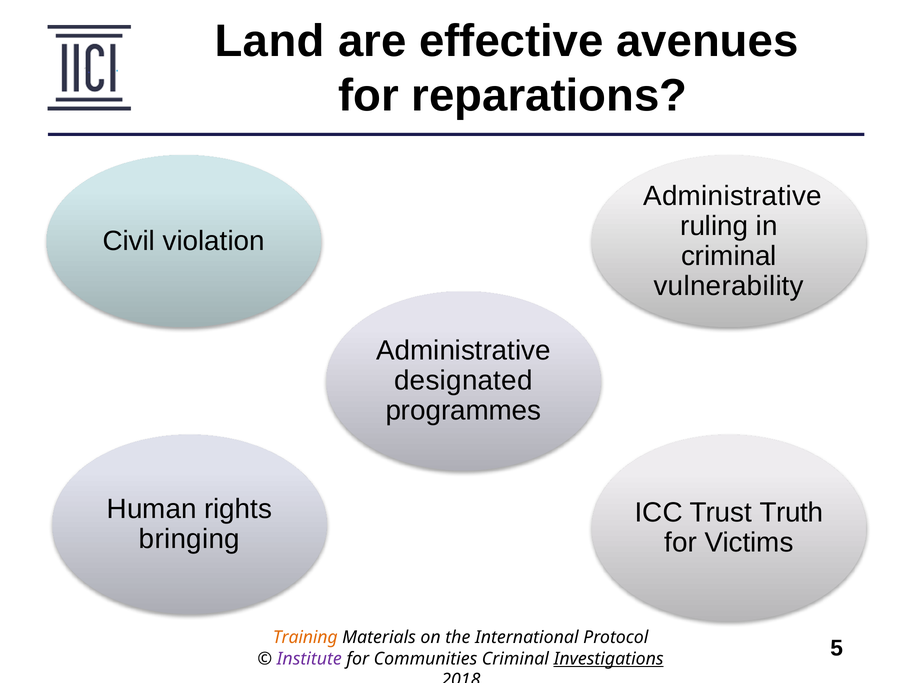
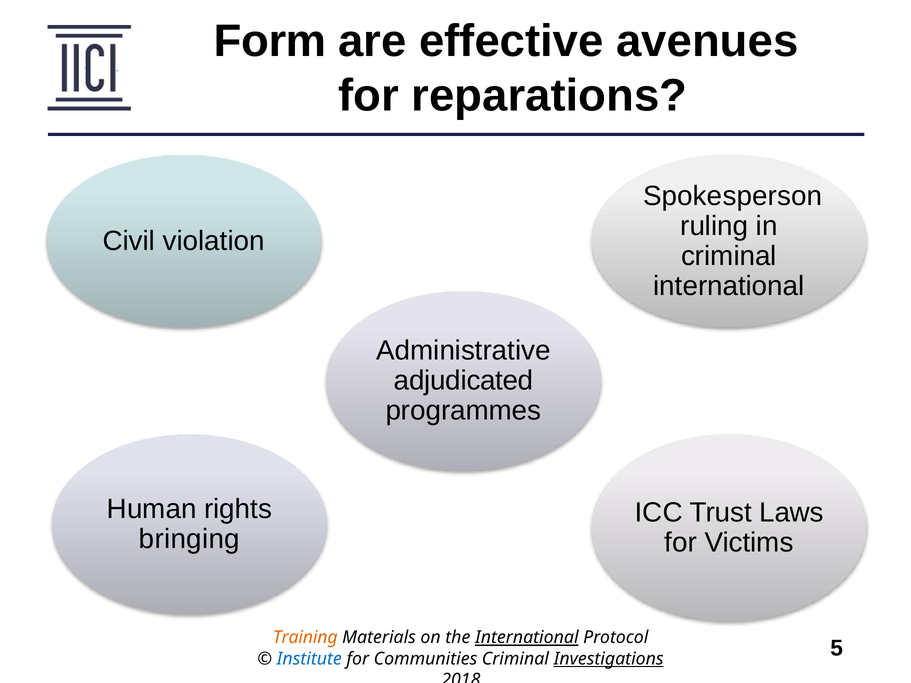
Land: Land -> Form (270, 41)
Administrative: Administrative -> Spokesperson (733, 196)
vulnerability: vulnerability -> international (729, 286)
designated: designated -> adjudicated (464, 381)
Truth: Truth -> Laws (791, 513)
International underline: none -> present (527, 638)
Institute colour: purple -> blue (309, 659)
